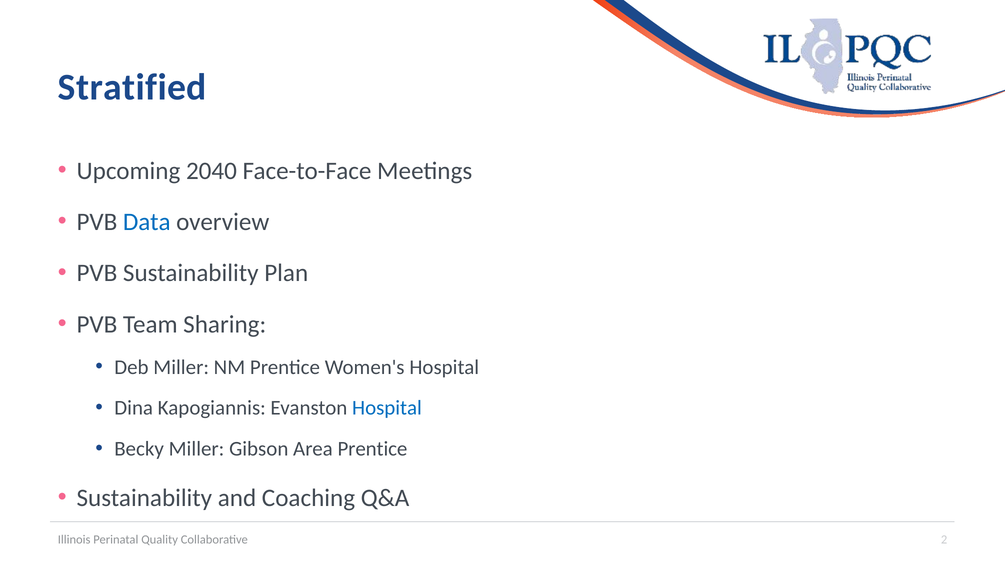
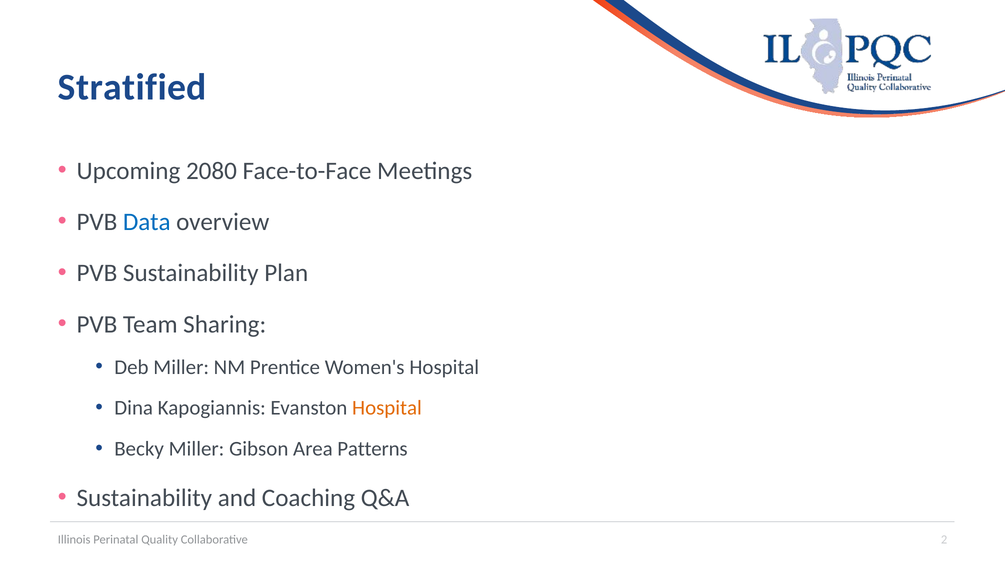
2040: 2040 -> 2080 (211, 171)
Hospital colour: blue -> orange (387, 408)
Area Prentice: Prentice -> Patterns (372, 449)
